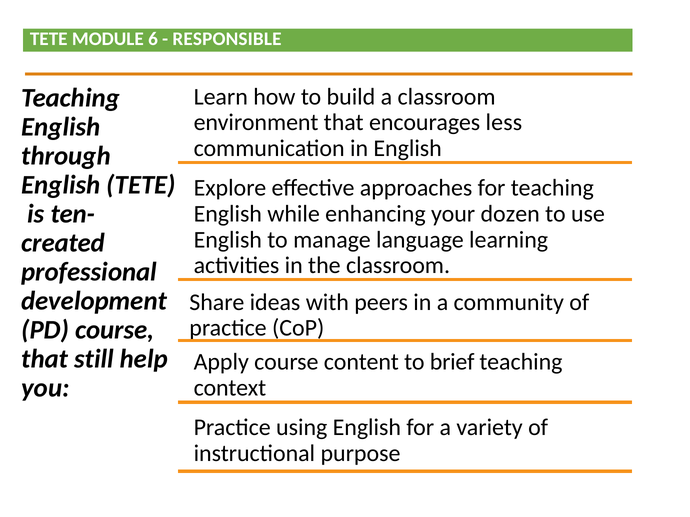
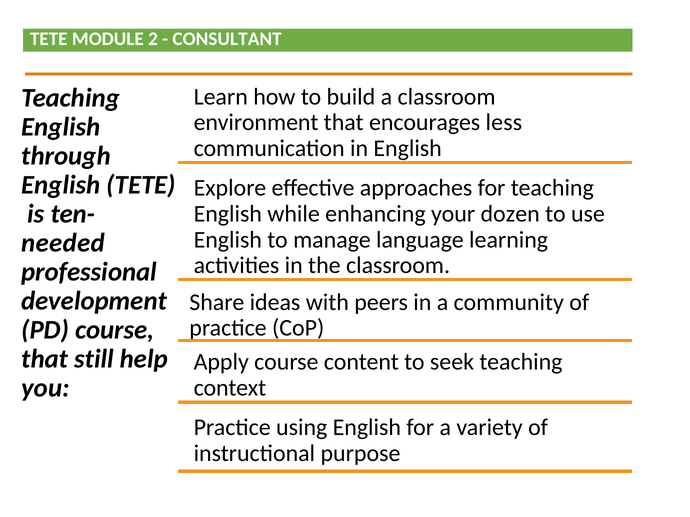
6: 6 -> 2 (153, 39)
RESPONSIBLE: RESPONSIBLE -> CONSULTANT (227, 39)
created: created -> needed (63, 243)
brief: brief -> seek (452, 362)
